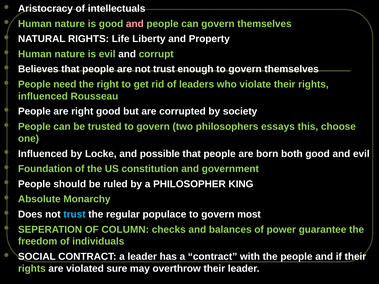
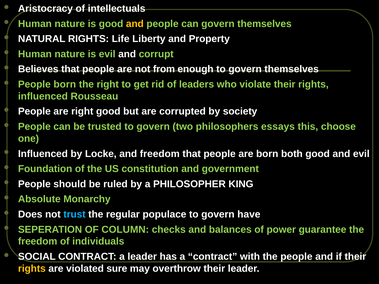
and colour: pink -> yellow (135, 24)
are not trust: trust -> from (164, 69)
People need: need -> born (65, 84)
and possible: possible -> freedom (160, 154)
most: most -> have (249, 215)
rights colour: light green -> yellow (32, 269)
